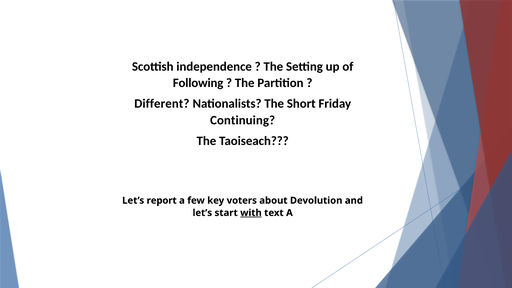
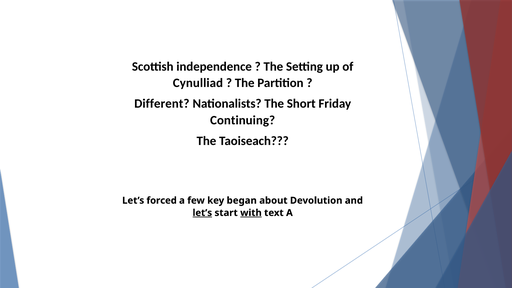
Following: Following -> Cynulliad (198, 83)
report: report -> forced (162, 201)
voters: voters -> began (242, 201)
let’s underline: none -> present (202, 213)
